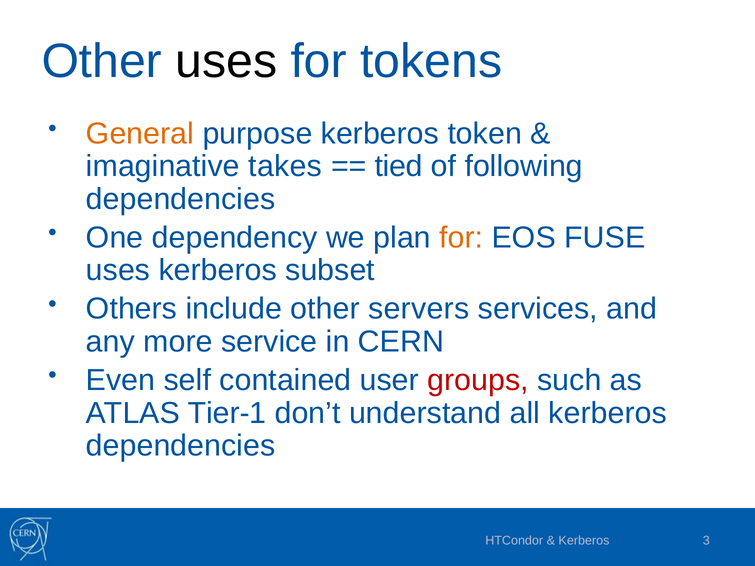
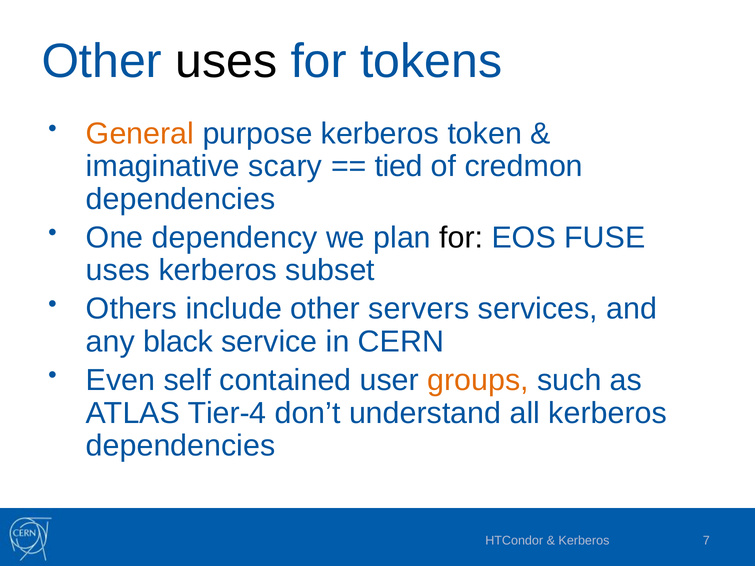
takes: takes -> scary (285, 166)
following: following -> credmon (524, 166)
for colour: orange -> black (461, 238)
more: more -> black (178, 342)
groups colour: red -> orange (478, 380)
Tier-1: Tier-1 -> Tier-4 (227, 413)
3: 3 -> 7 (706, 541)
